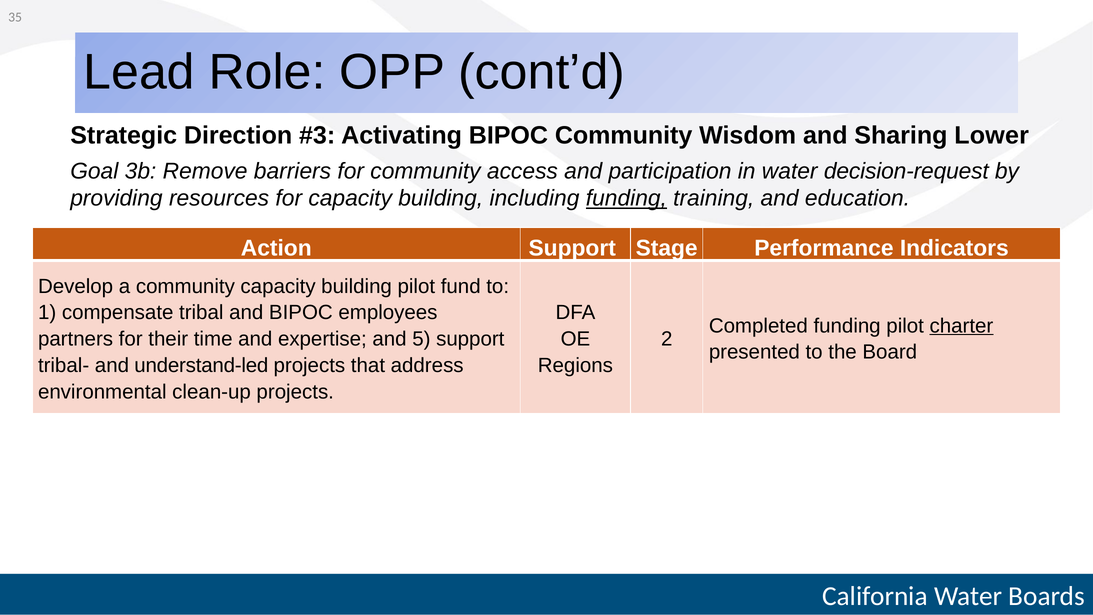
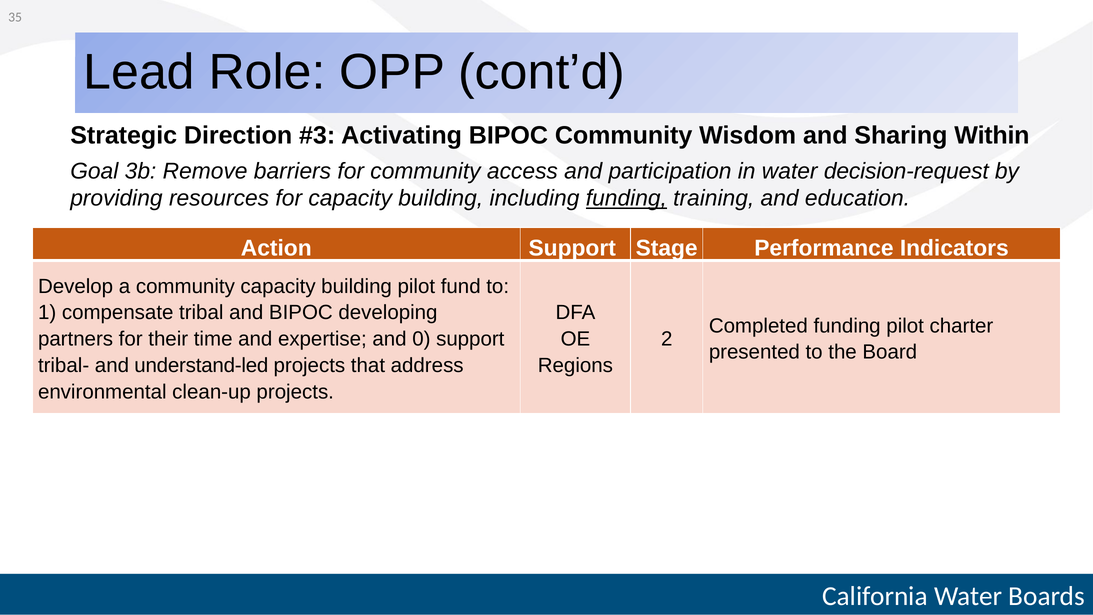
Lower: Lower -> Within (992, 136)
employees: employees -> developing (388, 313)
charter underline: present -> none (961, 326)
5: 5 -> 0 (421, 339)
